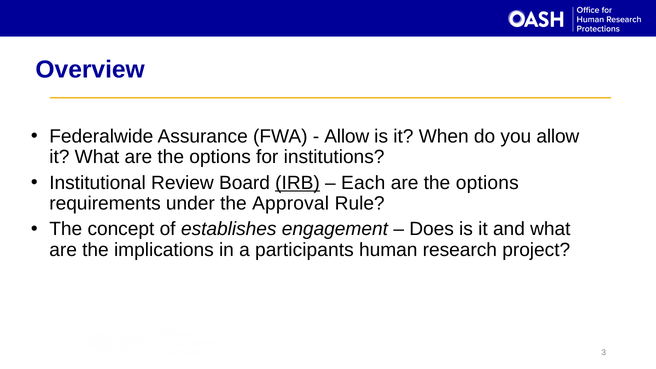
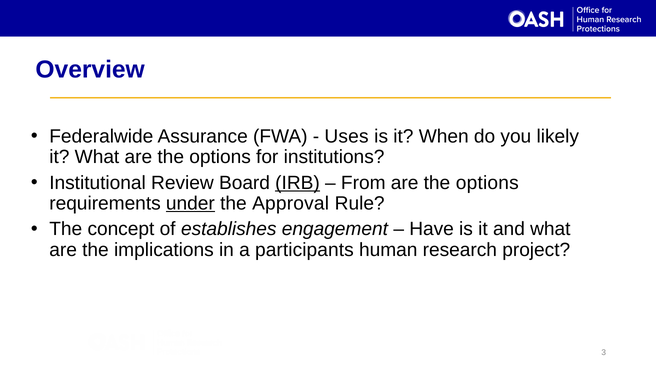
Allow: Allow -> Uses (347, 136)
you allow: allow -> likely (558, 136)
Each: Each -> From (363, 183)
under underline: none -> present (190, 203)
Does: Does -> Have (432, 229)
